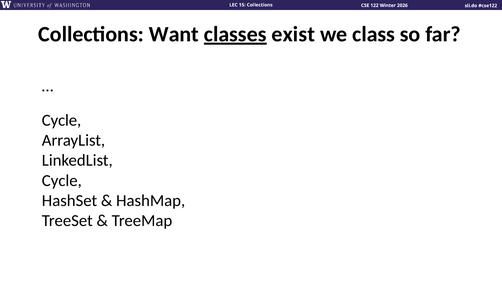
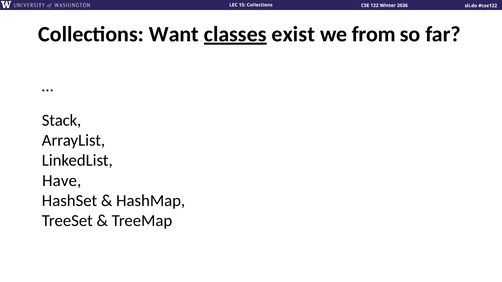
class: class -> from (374, 34)
Cycle: Cycle -> Stack (62, 121)
Cycle: Cycle -> Have (62, 181)
